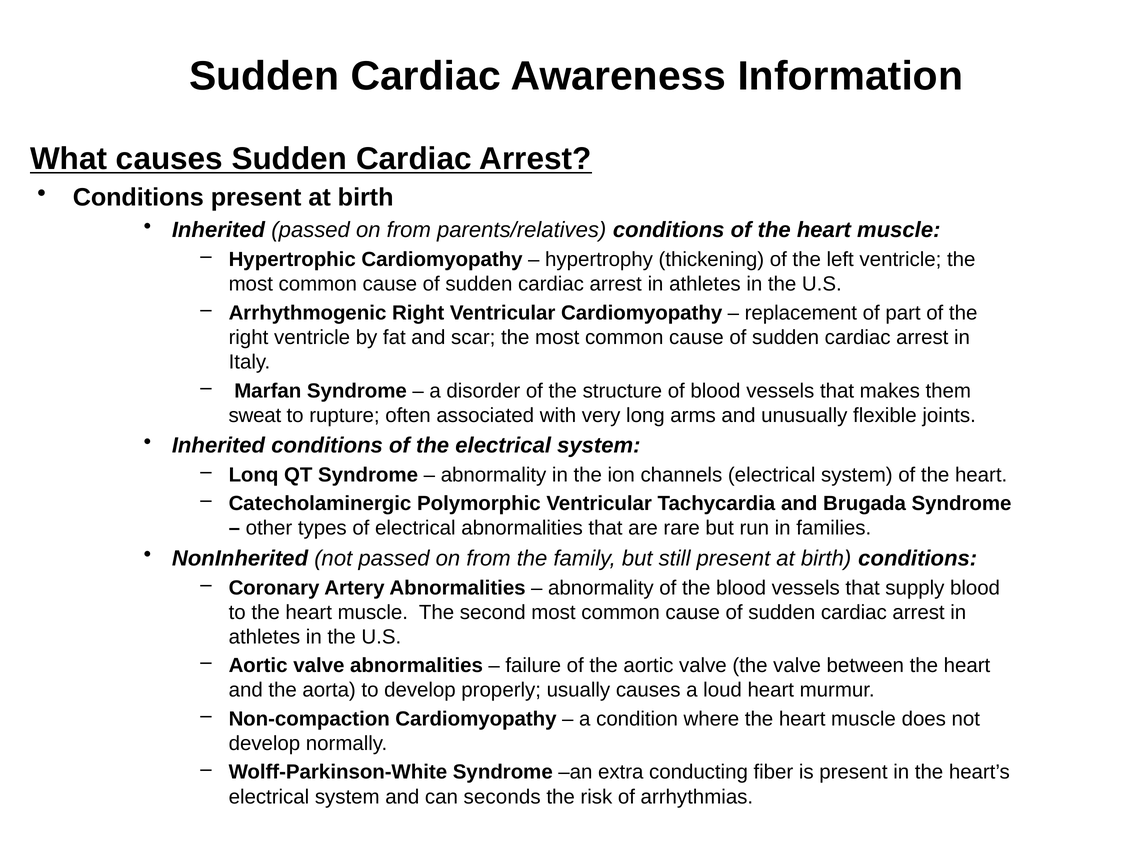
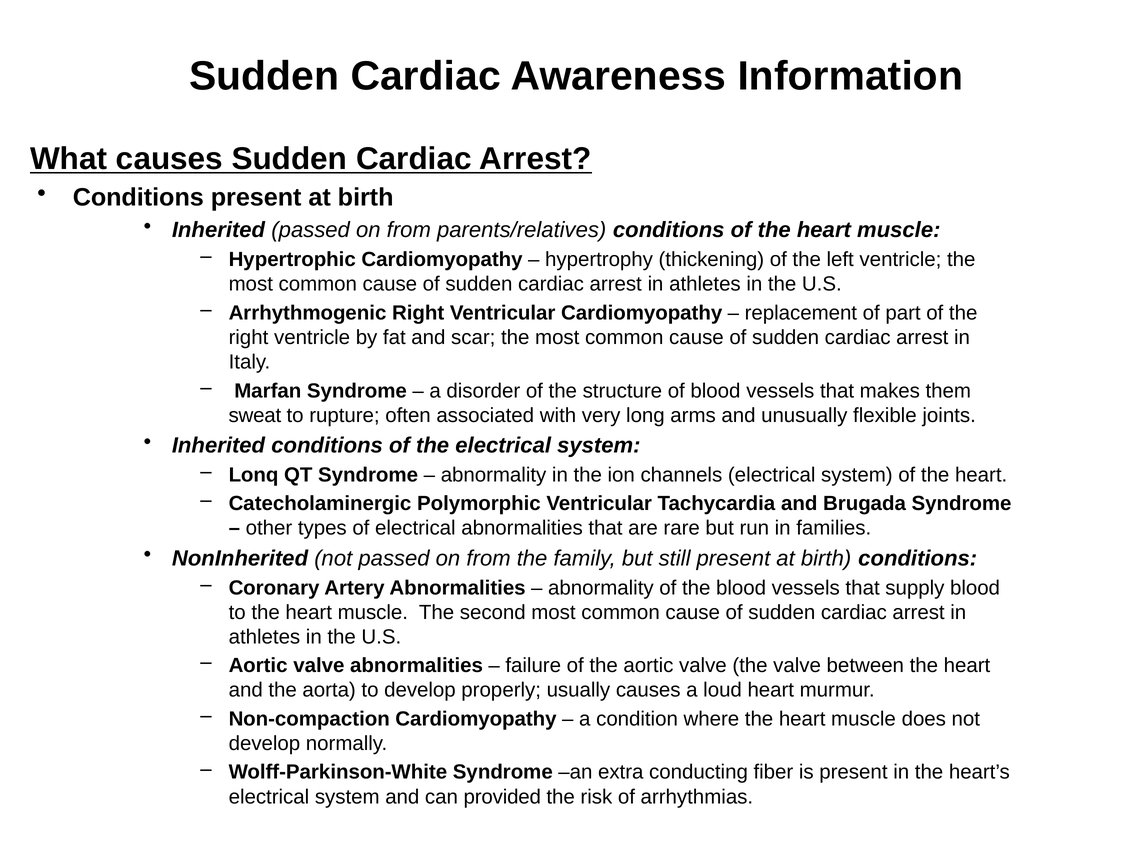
seconds: seconds -> provided (502, 797)
